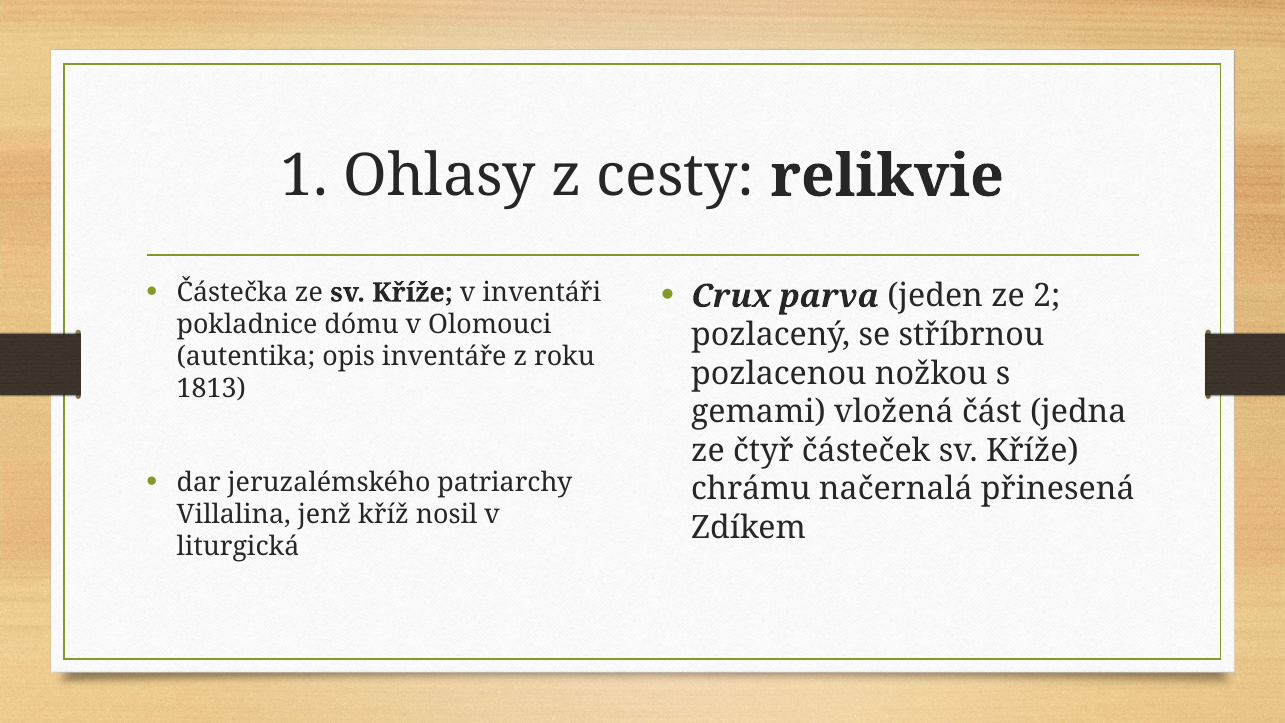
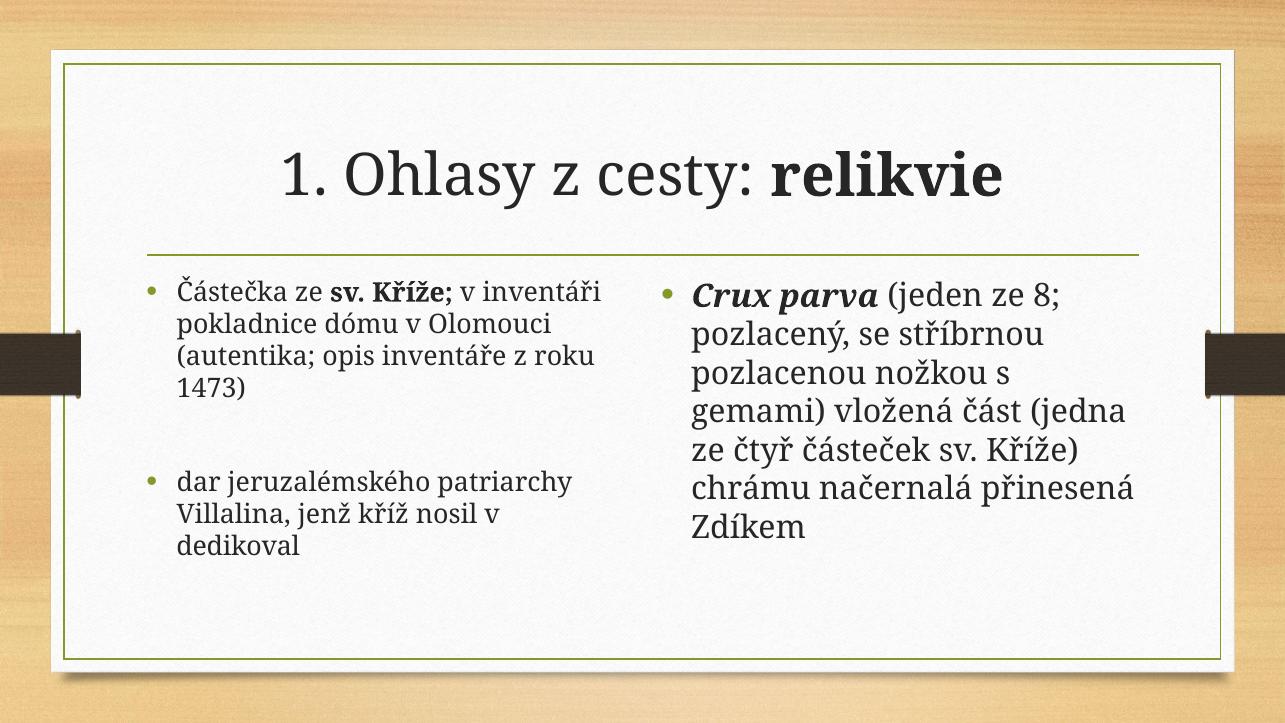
2: 2 -> 8 (1047, 296)
1813: 1813 -> 1473 (211, 389)
liturgická: liturgická -> dedikoval (238, 546)
